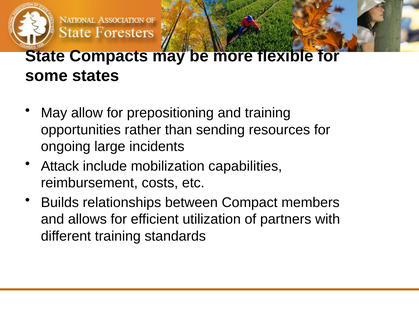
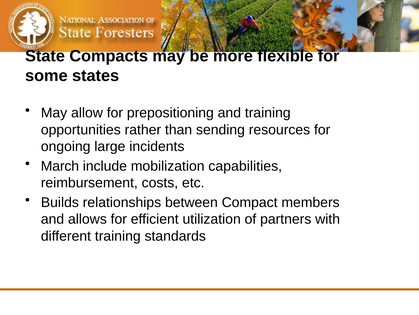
Attack: Attack -> March (60, 166)
